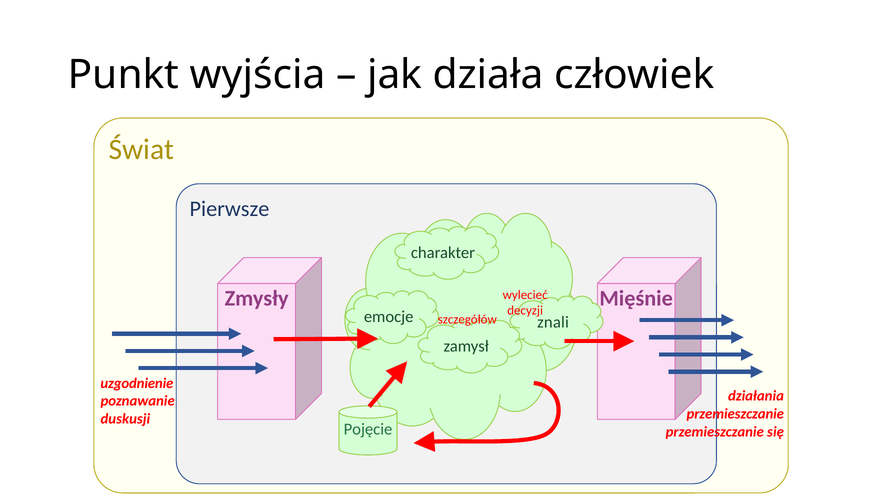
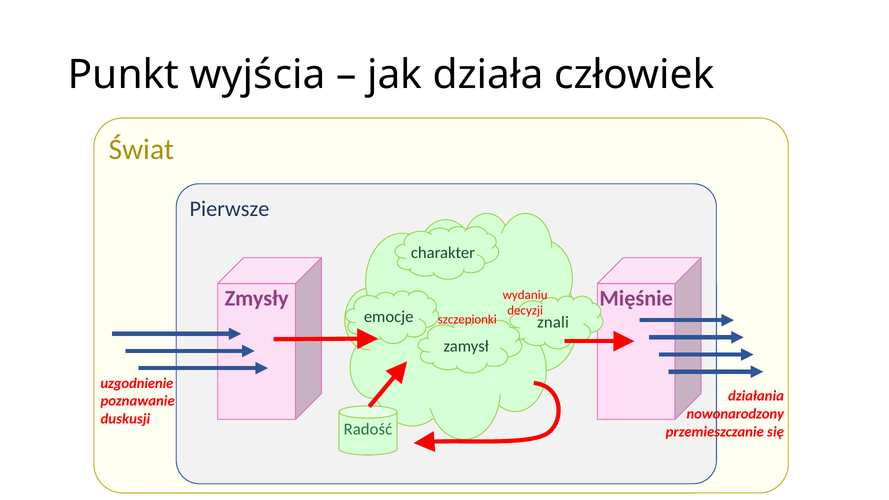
wylecieć: wylecieć -> wydaniu (525, 295)
szczegółów: szczegółów -> szczepionki (467, 319)
przemieszczanie: przemieszczanie -> nowonarodzony (735, 414)
Pojęcie: Pojęcie -> Radość (368, 429)
